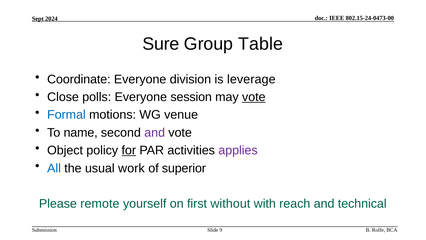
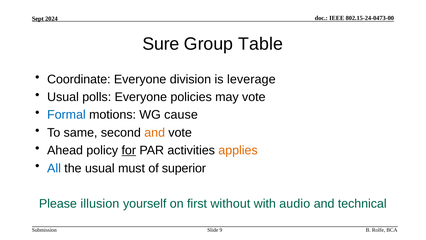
Close: Close -> Usual (63, 97)
session: session -> policies (191, 97)
vote underline: present -> none (254, 97)
venue: venue -> cause (181, 115)
name: name -> same (81, 132)
and colour: purple -> orange (155, 132)
Object: Object -> Ahead (65, 150)
applies colour: purple -> orange (238, 150)
work: work -> must (132, 168)
remote: remote -> illusion (100, 203)
reach: reach -> audio (295, 203)
